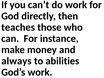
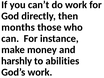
teaches: teaches -> months (18, 27)
always: always -> harshly (17, 61)
